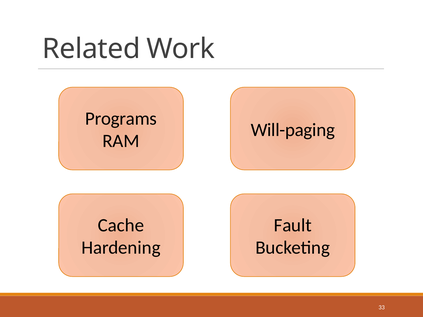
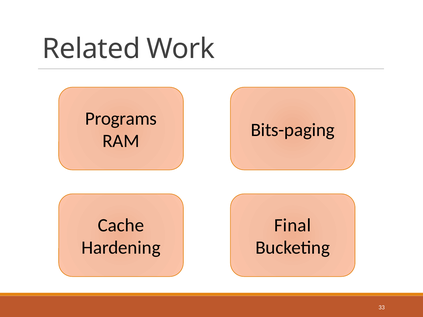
Will-paging: Will-paging -> Bits-paging (293, 130)
Fault: Fault -> Final (293, 225)
